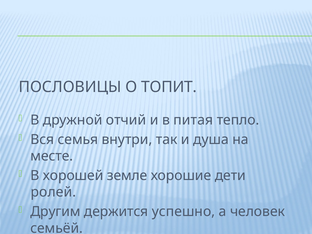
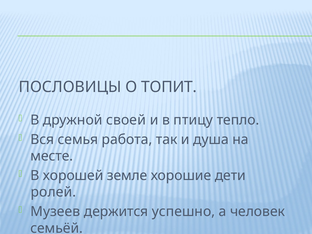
отчий: отчий -> своей (126, 120)
питая: питая -> птицу (193, 120)
внутри: внутри -> работа (127, 139)
Другим: Другим -> Музеев (55, 212)
